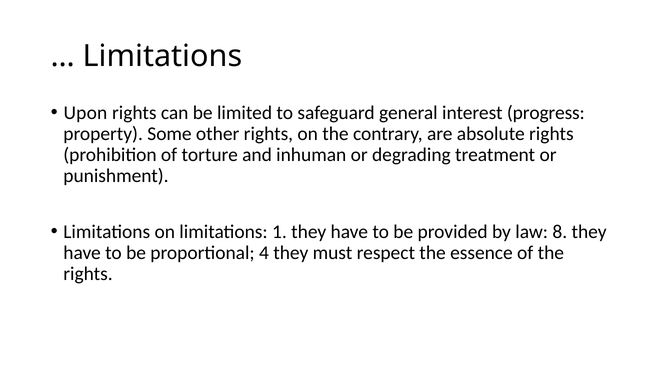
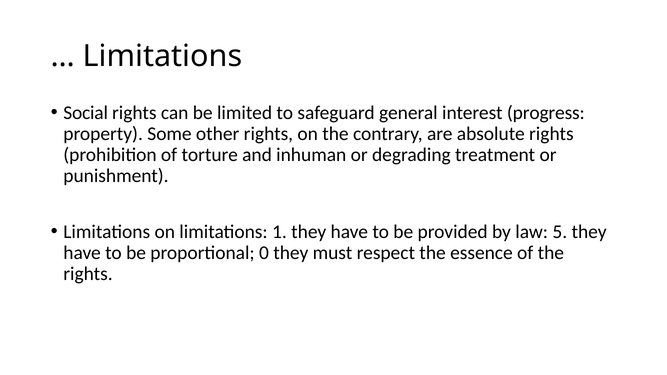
Upon: Upon -> Social (86, 113)
8: 8 -> 5 (560, 232)
4: 4 -> 0 (264, 253)
